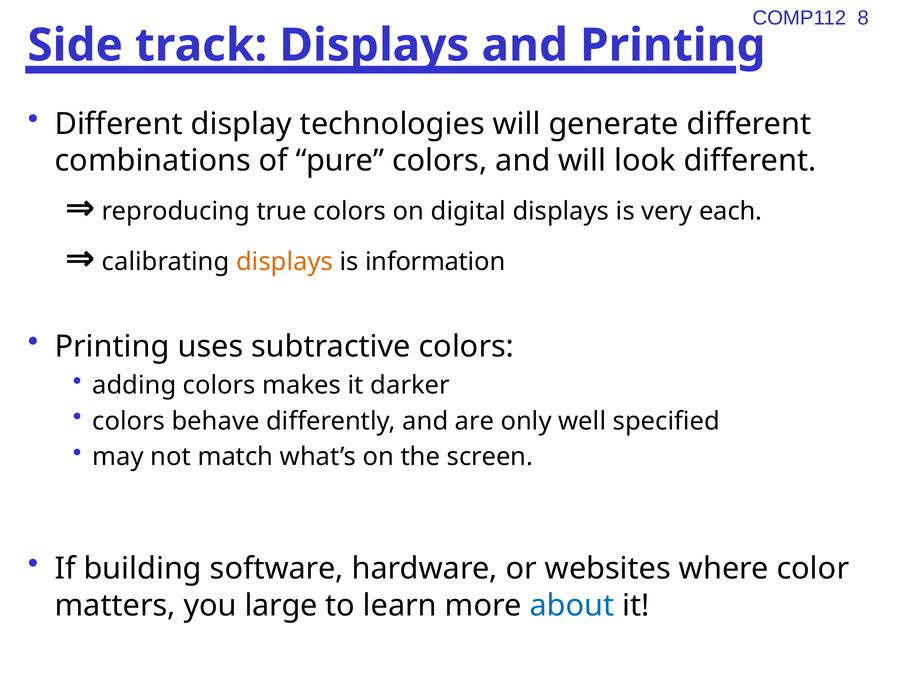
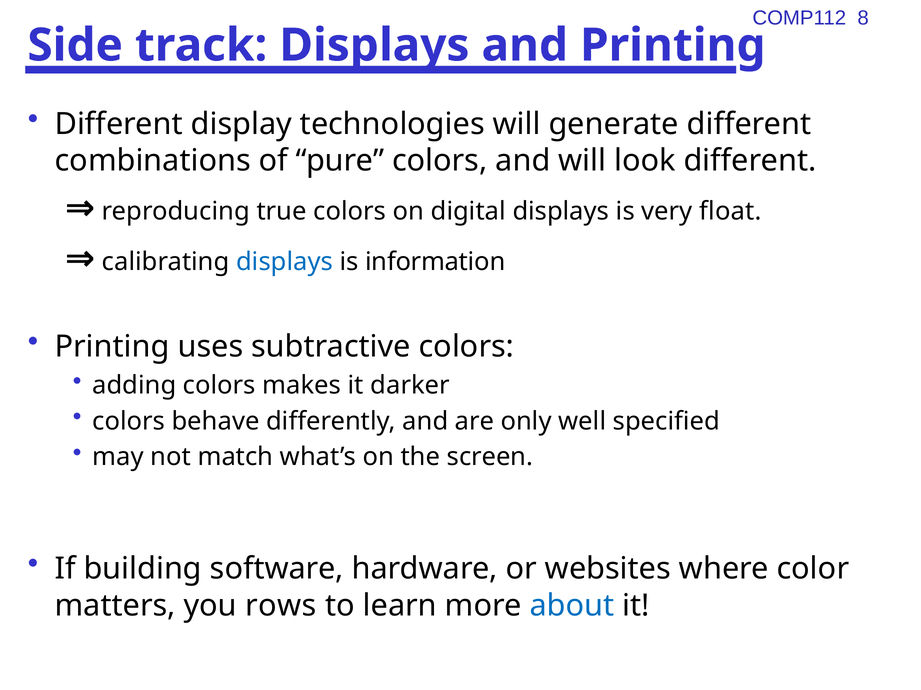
each: each -> float (731, 212)
displays colour: orange -> blue (285, 262)
large: large -> rows (281, 606)
